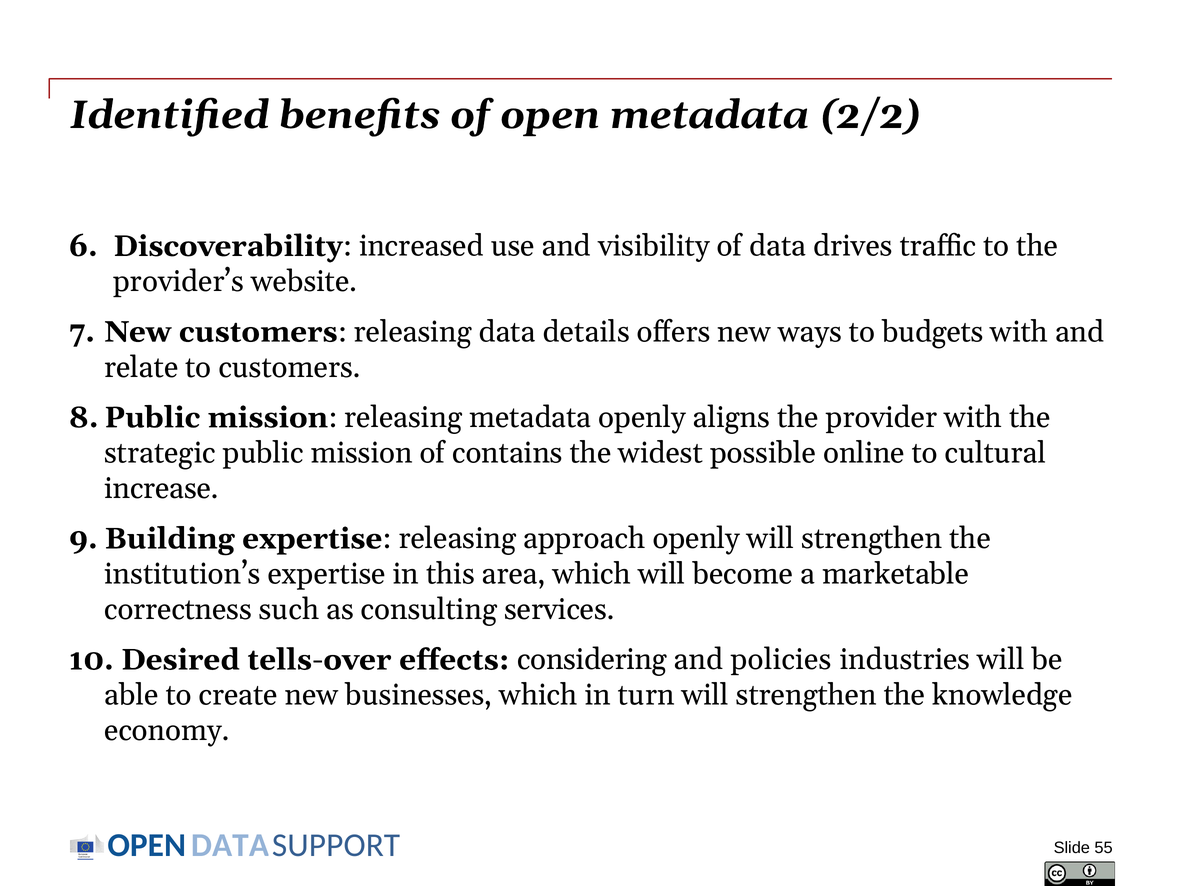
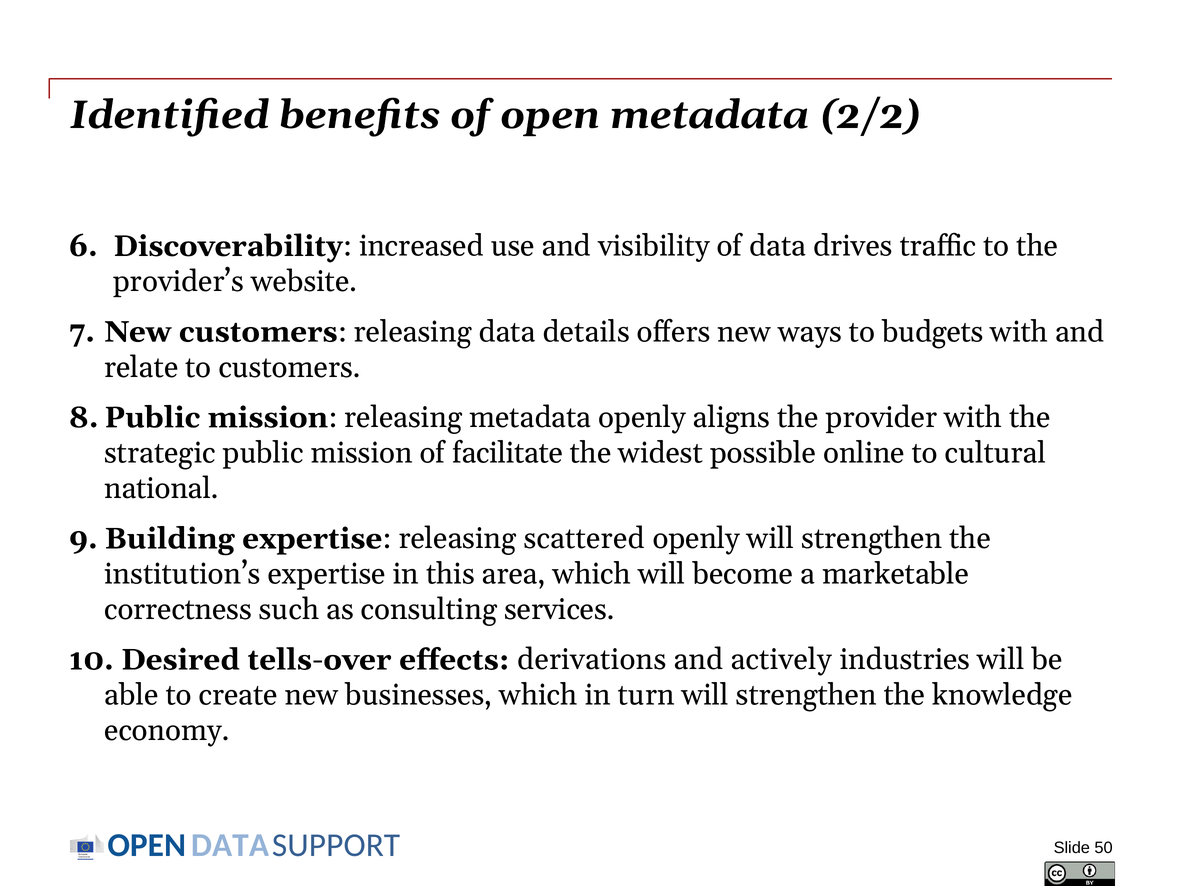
contains: contains -> facilitate (508, 453)
increase: increase -> national (162, 488)
approach: approach -> scattered (584, 538)
considering: considering -> derivations (592, 660)
policies: policies -> actively (781, 660)
55: 55 -> 50 (1104, 848)
